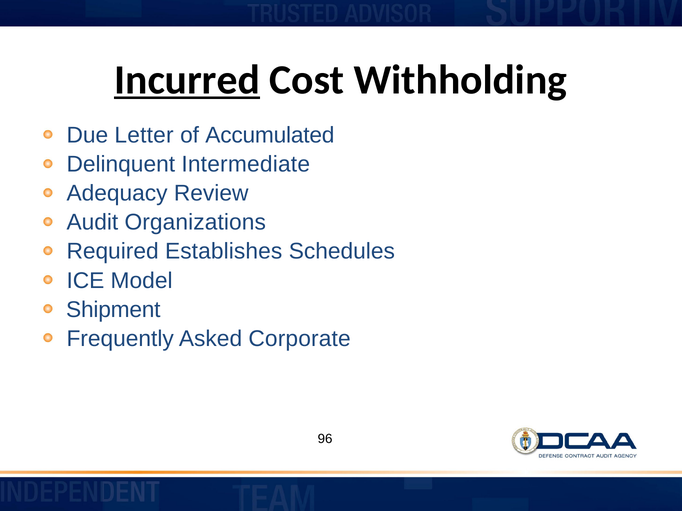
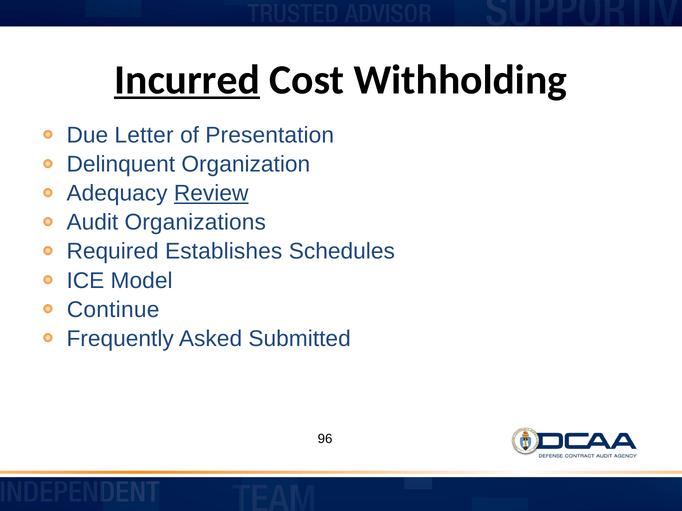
Accumulated: Accumulated -> Presentation (270, 135)
Intermediate: Intermediate -> Organization (246, 164)
Review underline: none -> present (211, 194)
Shipment: Shipment -> Continue (113, 310)
Corporate: Corporate -> Submitted (300, 339)
